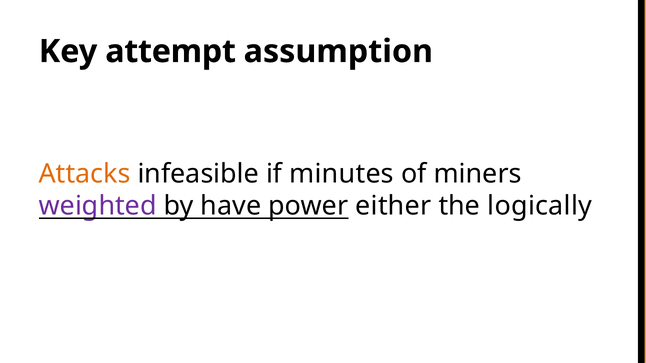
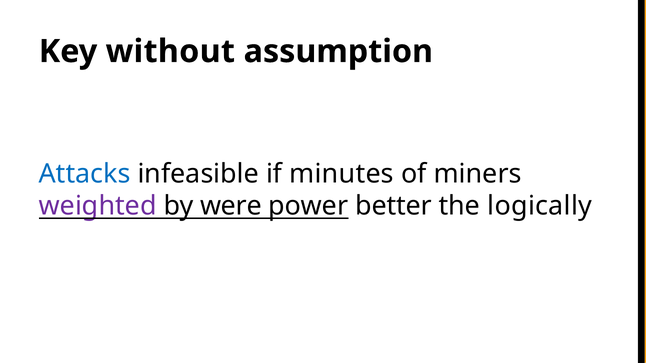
attempt: attempt -> without (170, 51)
Attacks colour: orange -> blue (85, 174)
have: have -> were (231, 206)
either: either -> better (394, 206)
